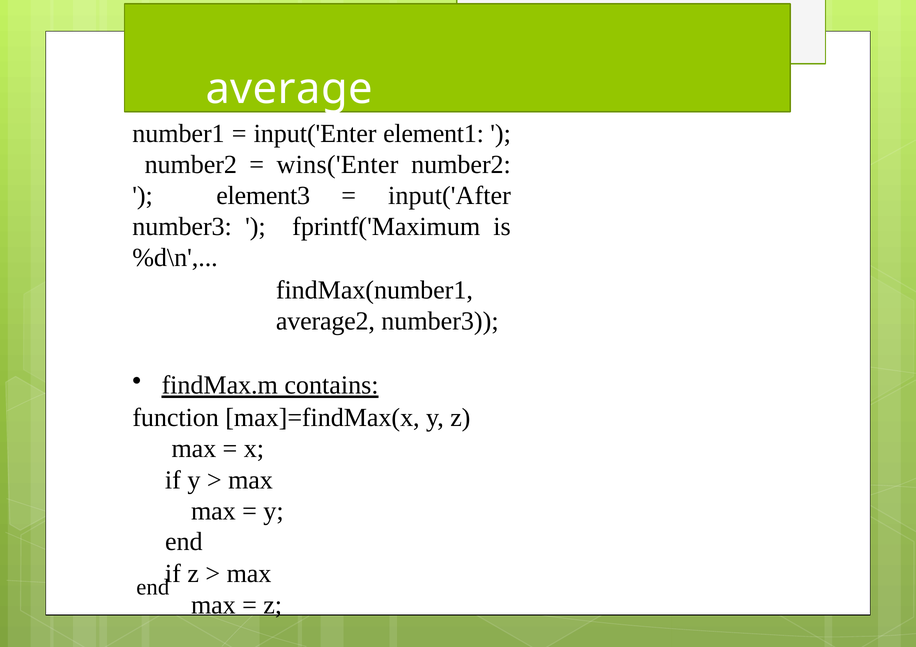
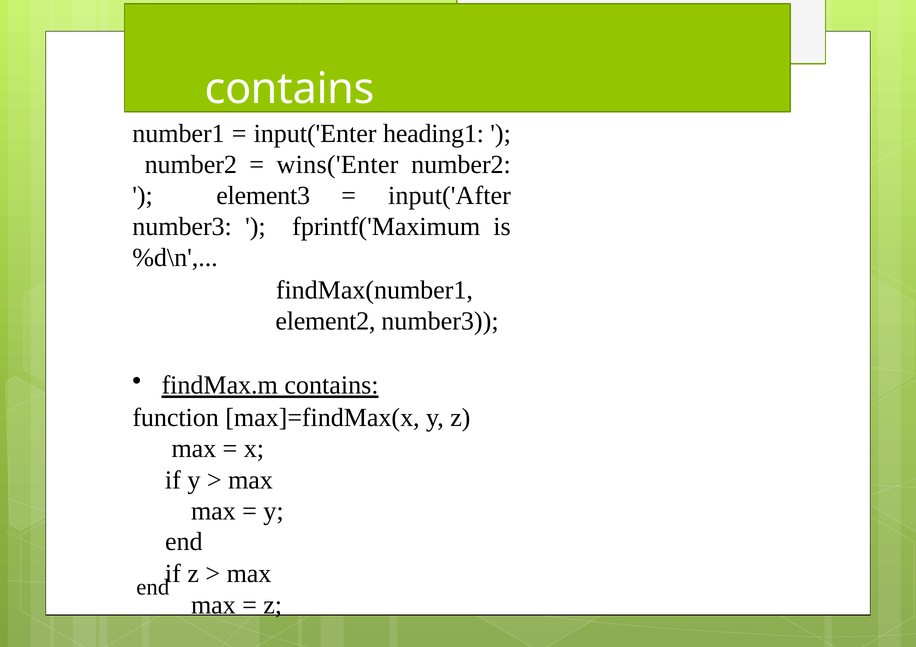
average: average -> contains (290, 89)
element1: element1 -> heading1 (434, 134)
average2: average2 -> element2 (325, 321)
